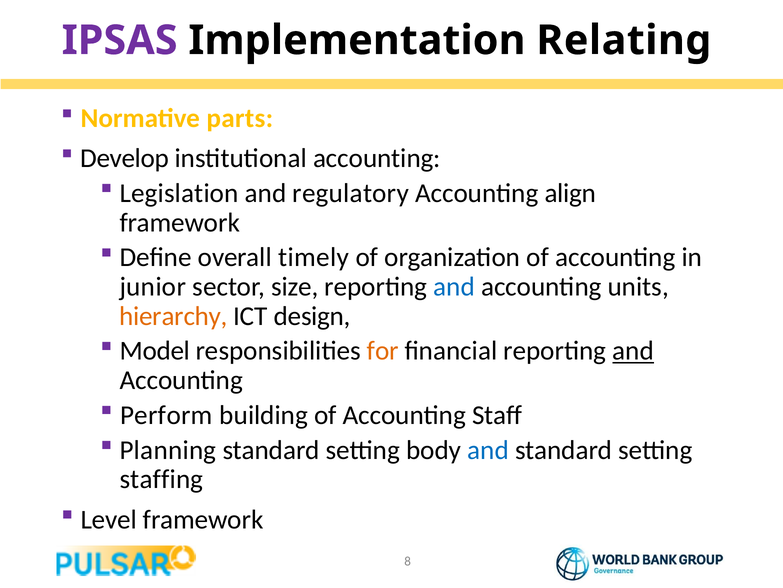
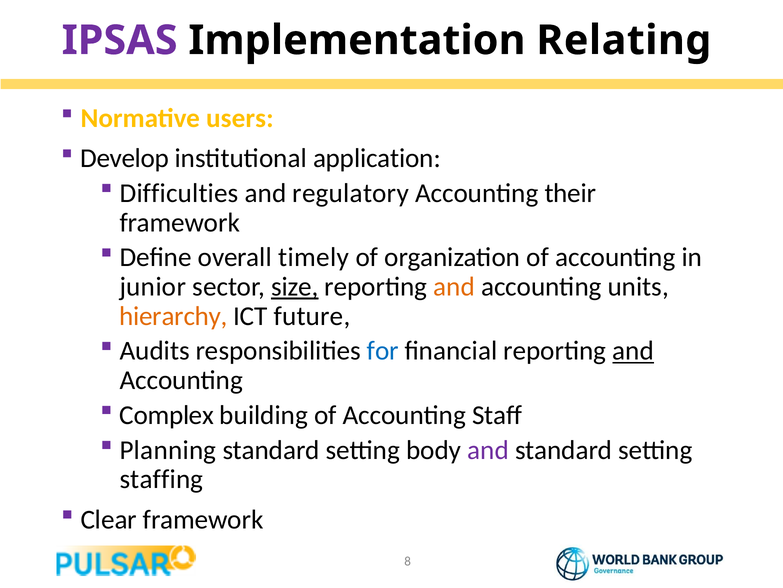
parts: parts -> users (240, 118)
institutional accounting: accounting -> application (377, 158)
Legislation: Legislation -> Difficulties (179, 193)
align: align -> their (570, 193)
size underline: none -> present (295, 286)
and colour: blue -> orange (454, 286)
design: design -> future (312, 316)
Model: Model -> Audits (155, 351)
for colour: orange -> blue (383, 351)
Perform: Perform -> Complex (167, 415)
and colour: blue -> purple (488, 449)
Level: Level -> Clear (109, 519)
